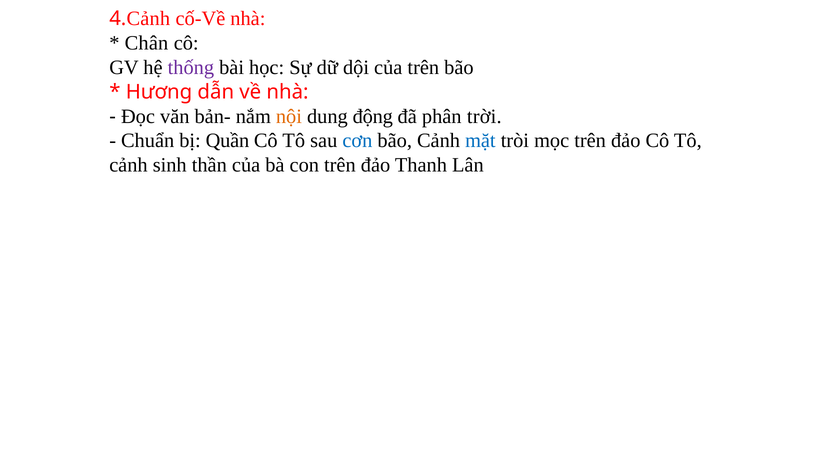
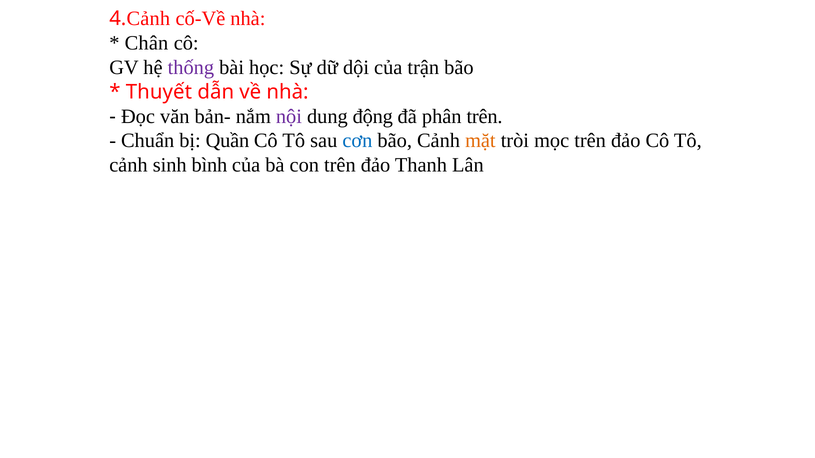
của trên: trên -> trận (423, 68)
Hương: Hương -> Thuyết (159, 92)
nội colour: orange -> purple (289, 116)
phân trời: trời -> trên (485, 116)
mặt colour: blue -> orange (480, 141)
thần: thần -> bình (209, 165)
